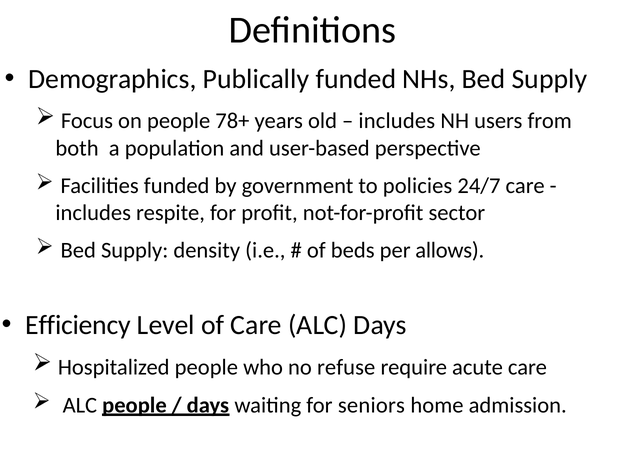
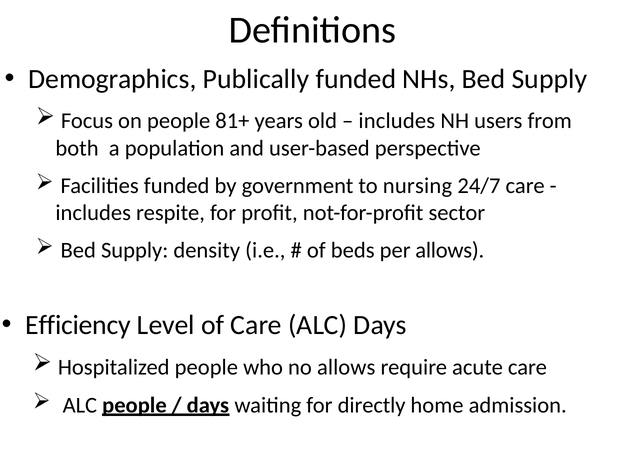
78+: 78+ -> 81+ (232, 121)
policies: policies -> nursing (417, 186)
no refuse: refuse -> allows (346, 367)
seniors: seniors -> directly (372, 405)
